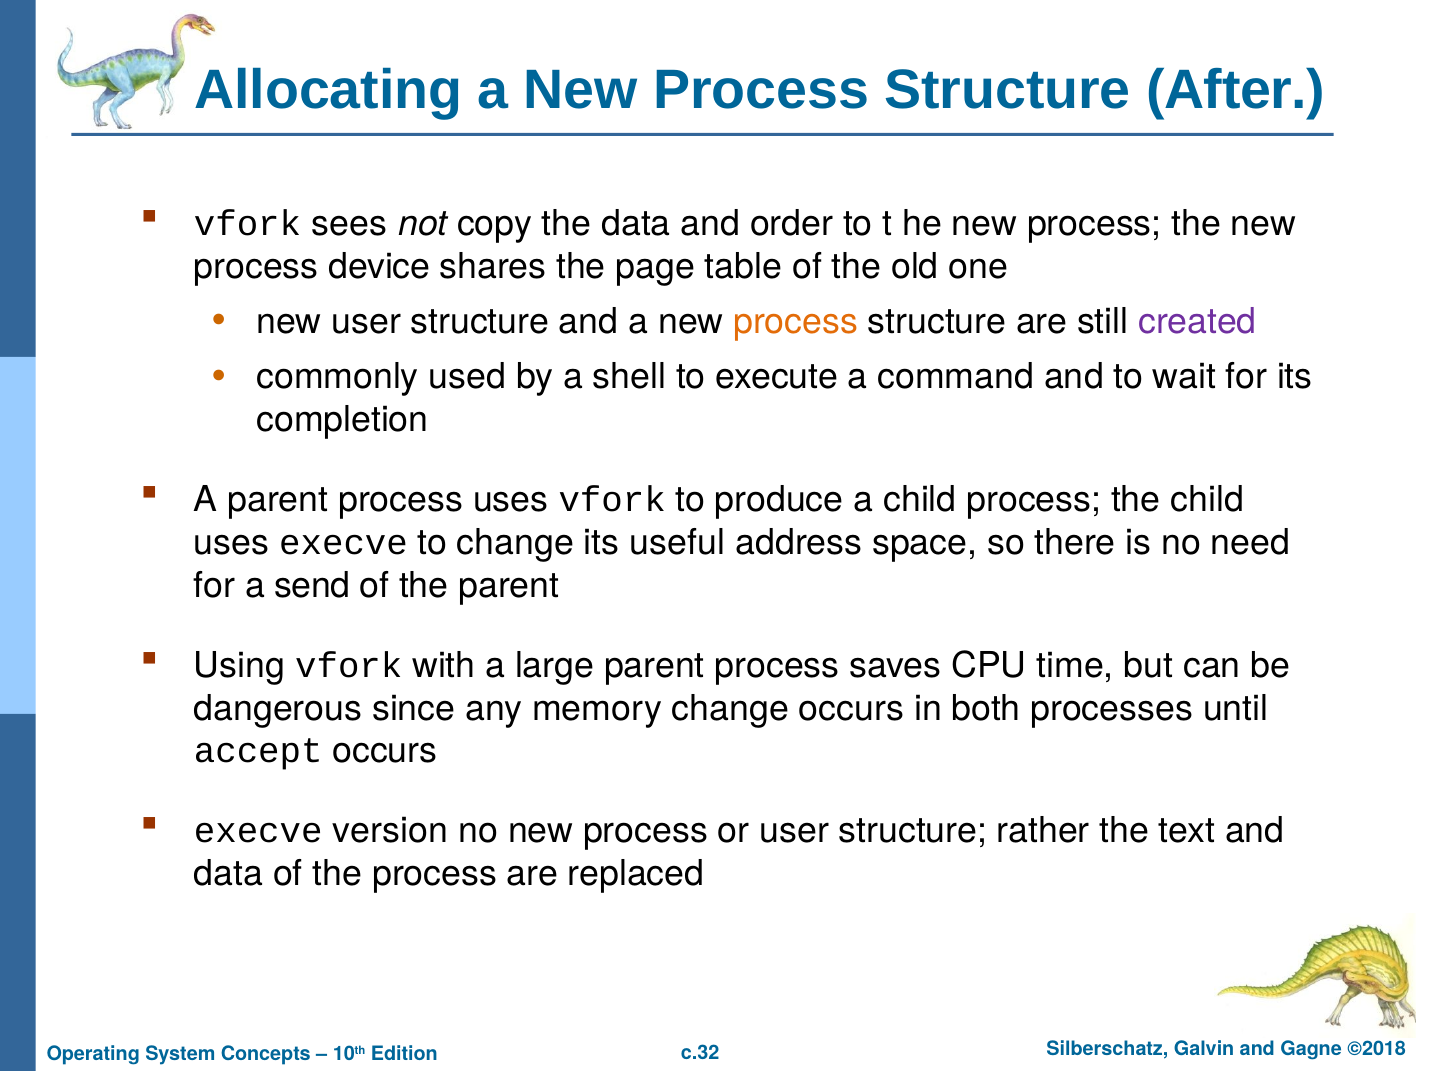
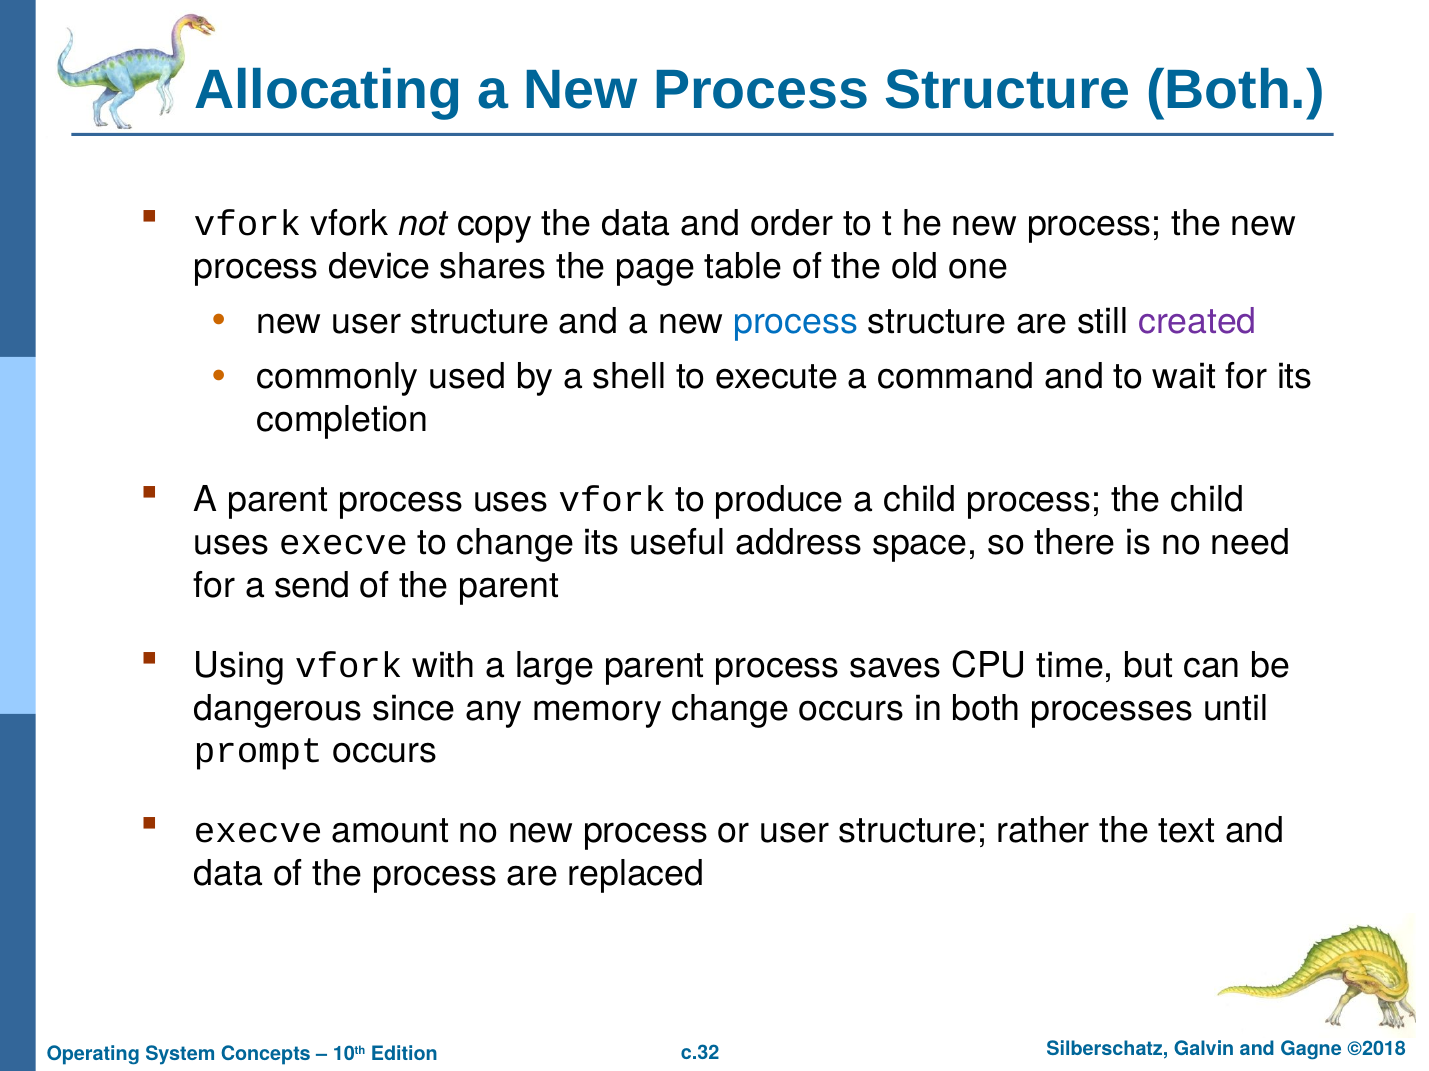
Structure After: After -> Both (1235, 90)
vfork sees: sees -> vfork (350, 224)
process colour: orange -> blue (796, 322)
accept: accept -> prompt (258, 752)
version: version -> amount (391, 832)
